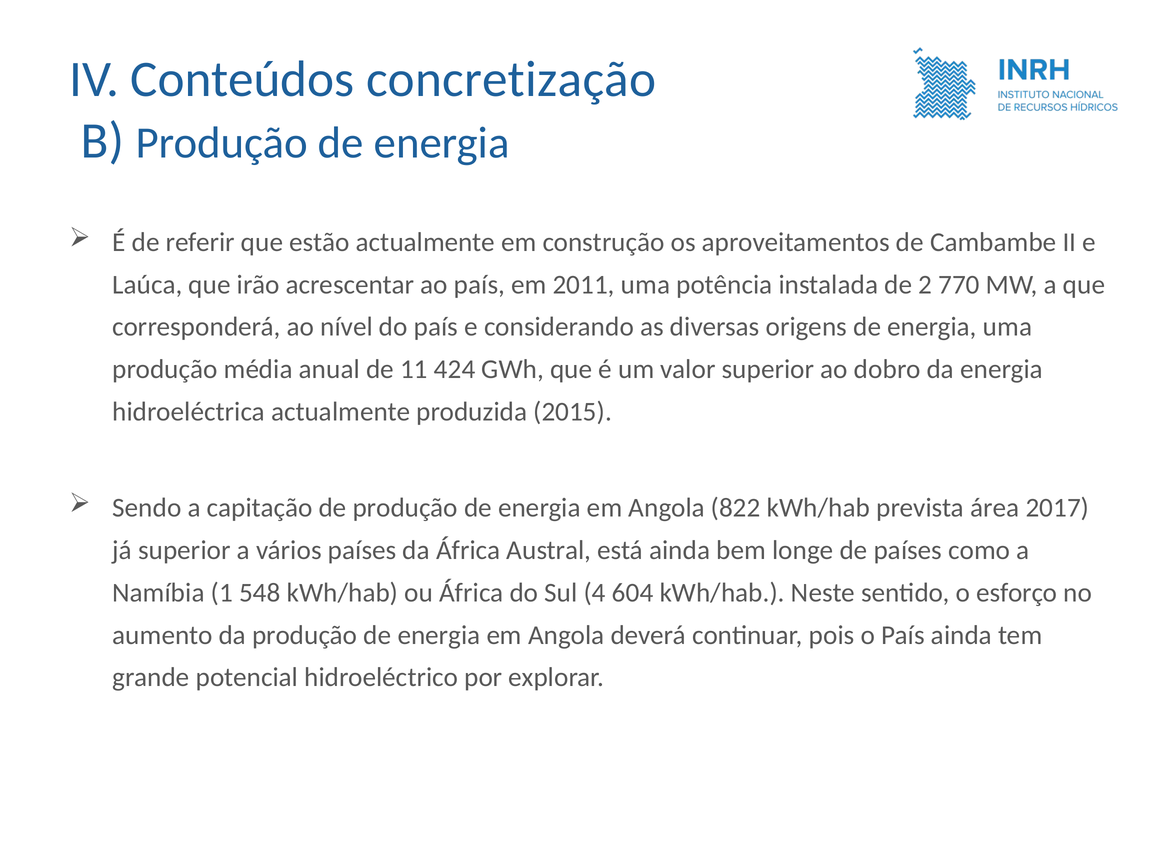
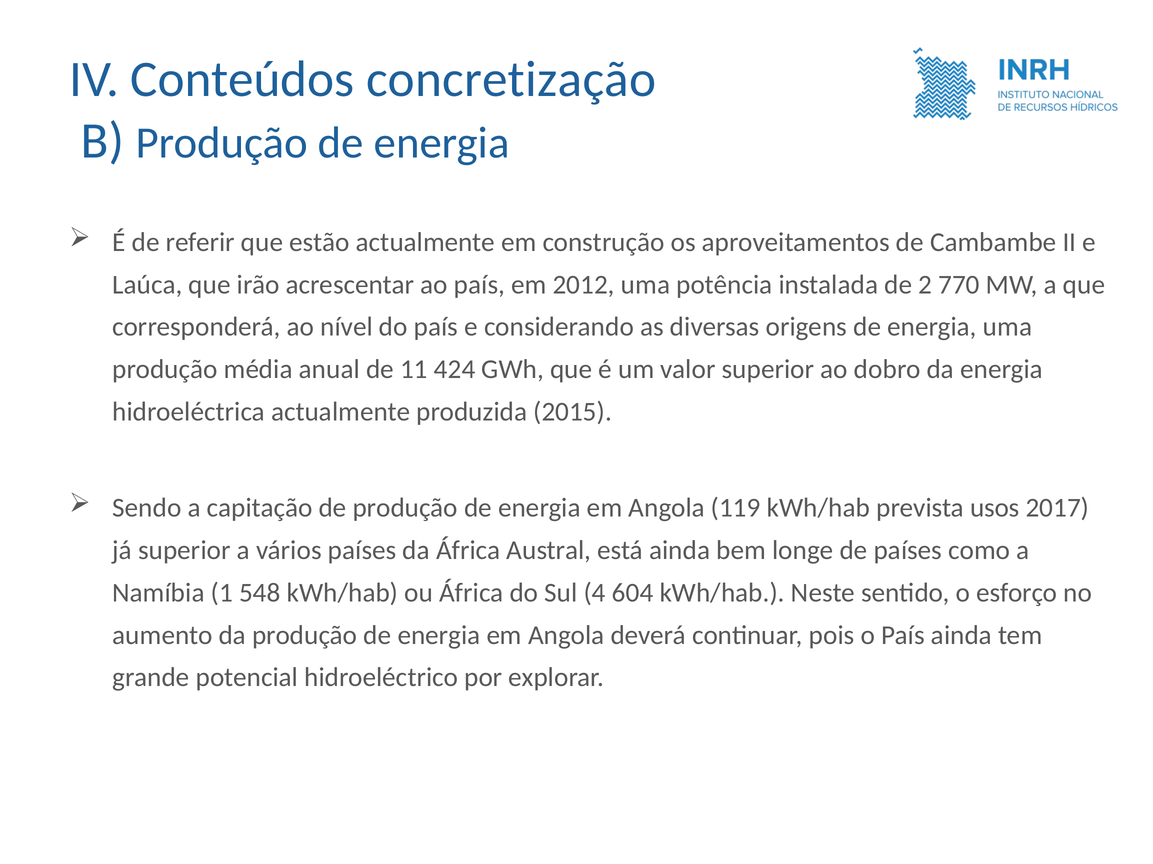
2011: 2011 -> 2012 (584, 285)
822: 822 -> 119 (736, 508)
área: área -> usos (995, 508)
